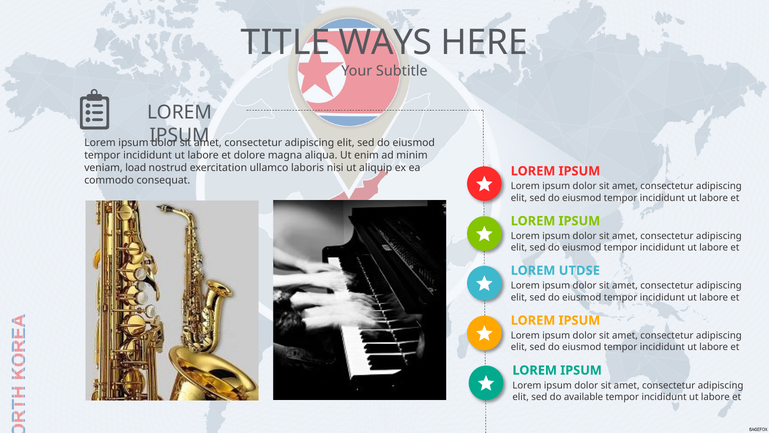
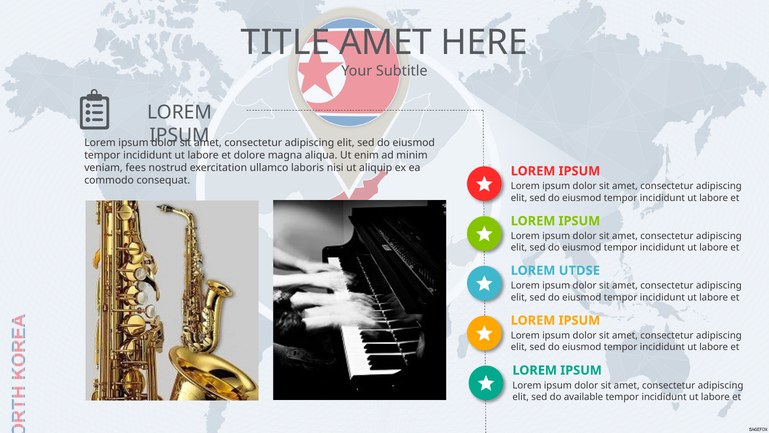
TITLE WAYS: WAYS -> AMET (386, 43)
load: load -> fees (136, 167)
